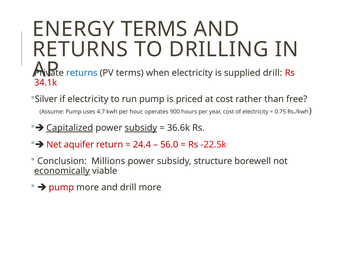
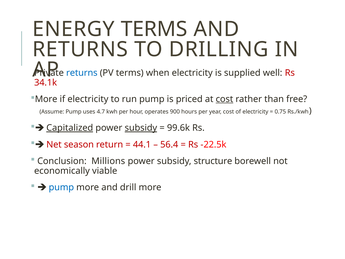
supplied drill: drill -> well (273, 73)
Silver: Silver -> More (46, 99)
cost underline: none -> present (224, 99)
36.6k: 36.6k -> 99.6k (178, 128)
aquifer: aquifer -> season (79, 144)
24.4: 24.4 -> 44.1 (142, 144)
56.0: 56.0 -> 56.4 (169, 144)
economically underline: present -> none (62, 171)
pump colour: red -> blue (61, 187)
